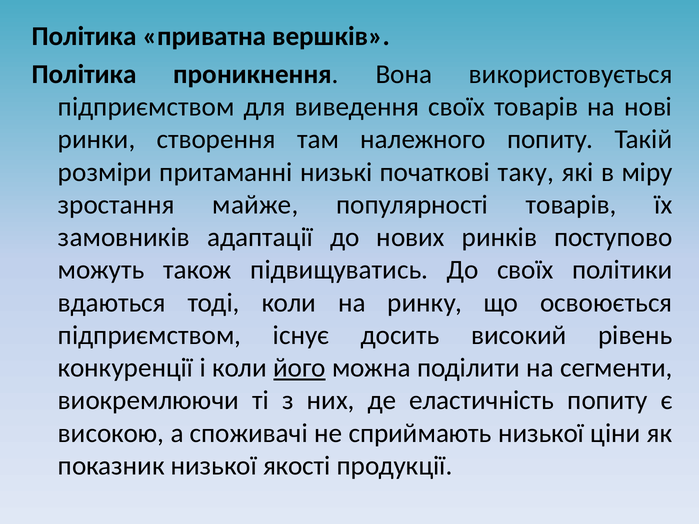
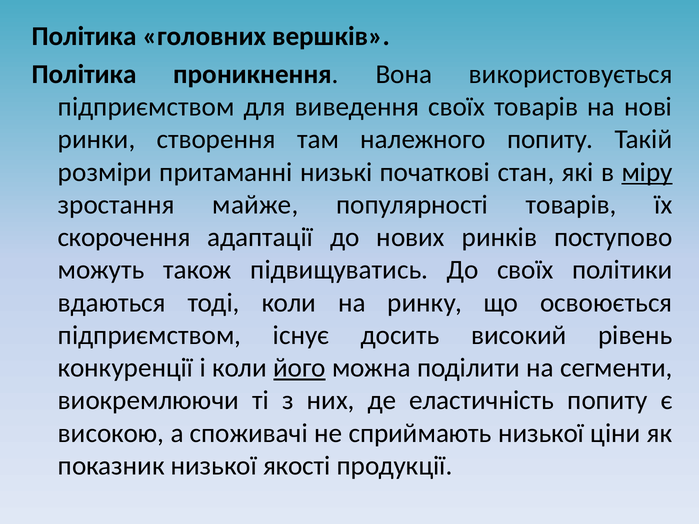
приватна: приватна -> головних (204, 36)
таку: таку -> стан (526, 172)
міру underline: none -> present (647, 172)
замовників: замовників -> скорочення (124, 237)
